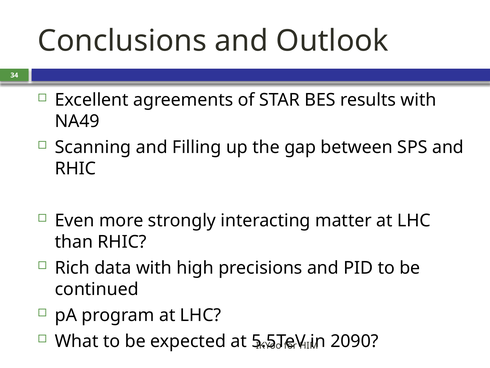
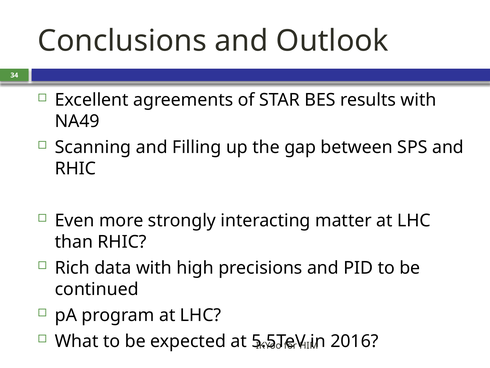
2090: 2090 -> 2016 (354, 341)
